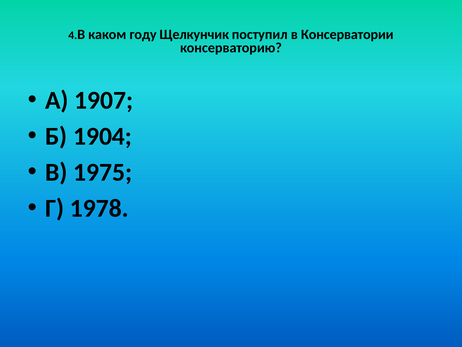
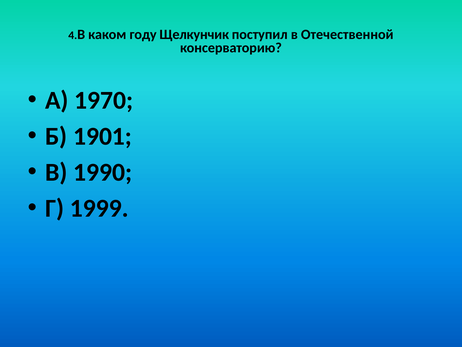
Консерватории: Консерватории -> Отечественной (347, 34)
1907: 1907 -> 1970 (104, 100)
1904: 1904 -> 1901 (103, 136)
1975: 1975 -> 1990 (103, 172)
1978: 1978 -> 1999 (99, 208)
